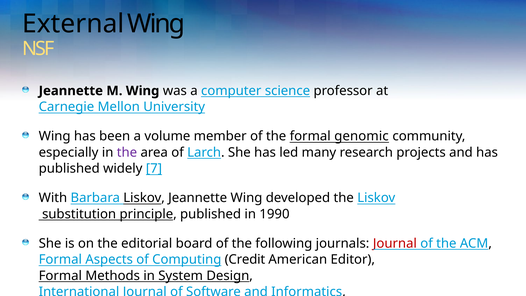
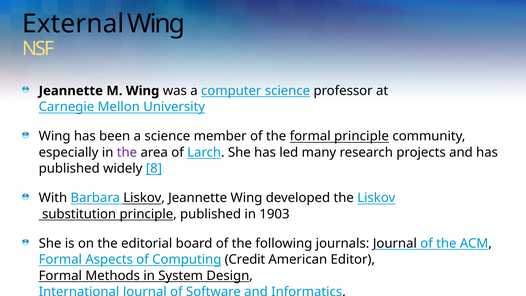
a volume: volume -> science (167, 136)
formal genomic: genomic -> principle (361, 136)
7: 7 -> 8 (154, 169)
1990: 1990 -> 1903 (274, 214)
Journal colour: red -> black (395, 243)
